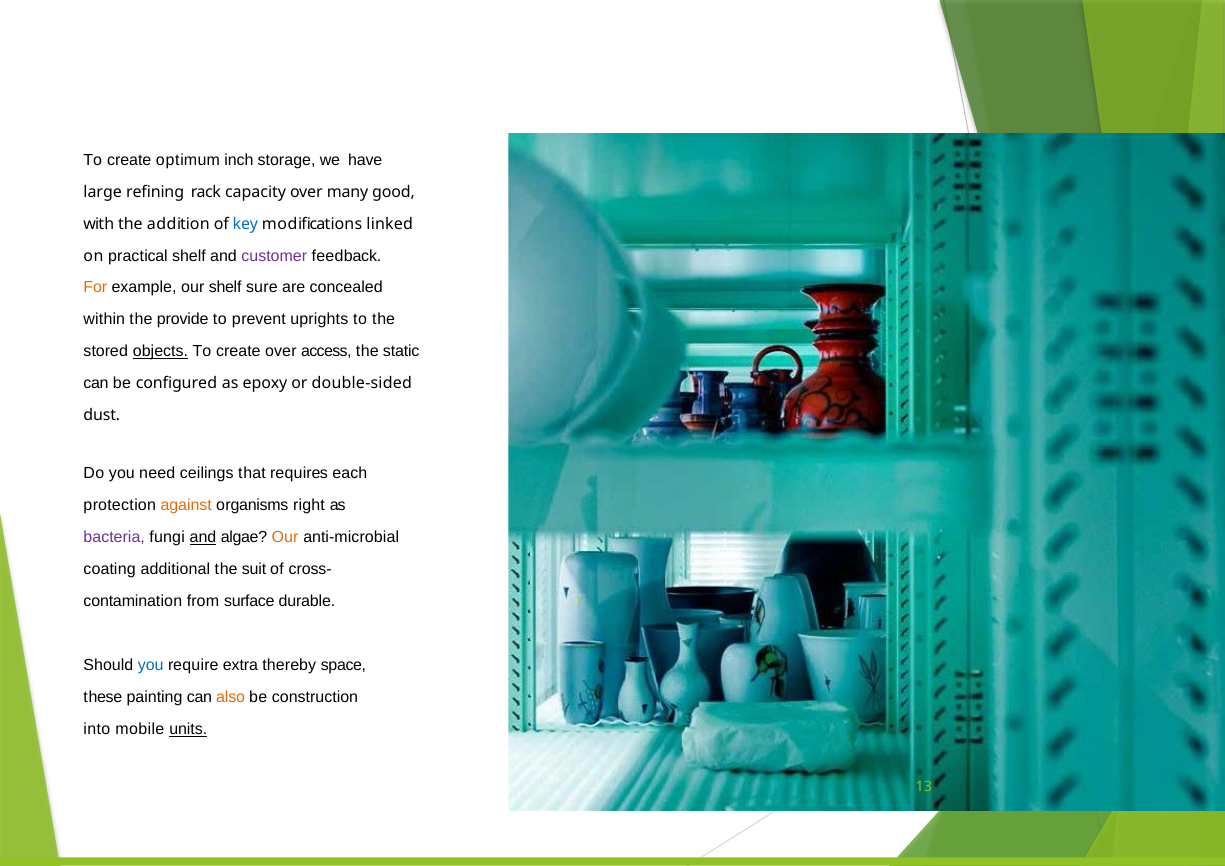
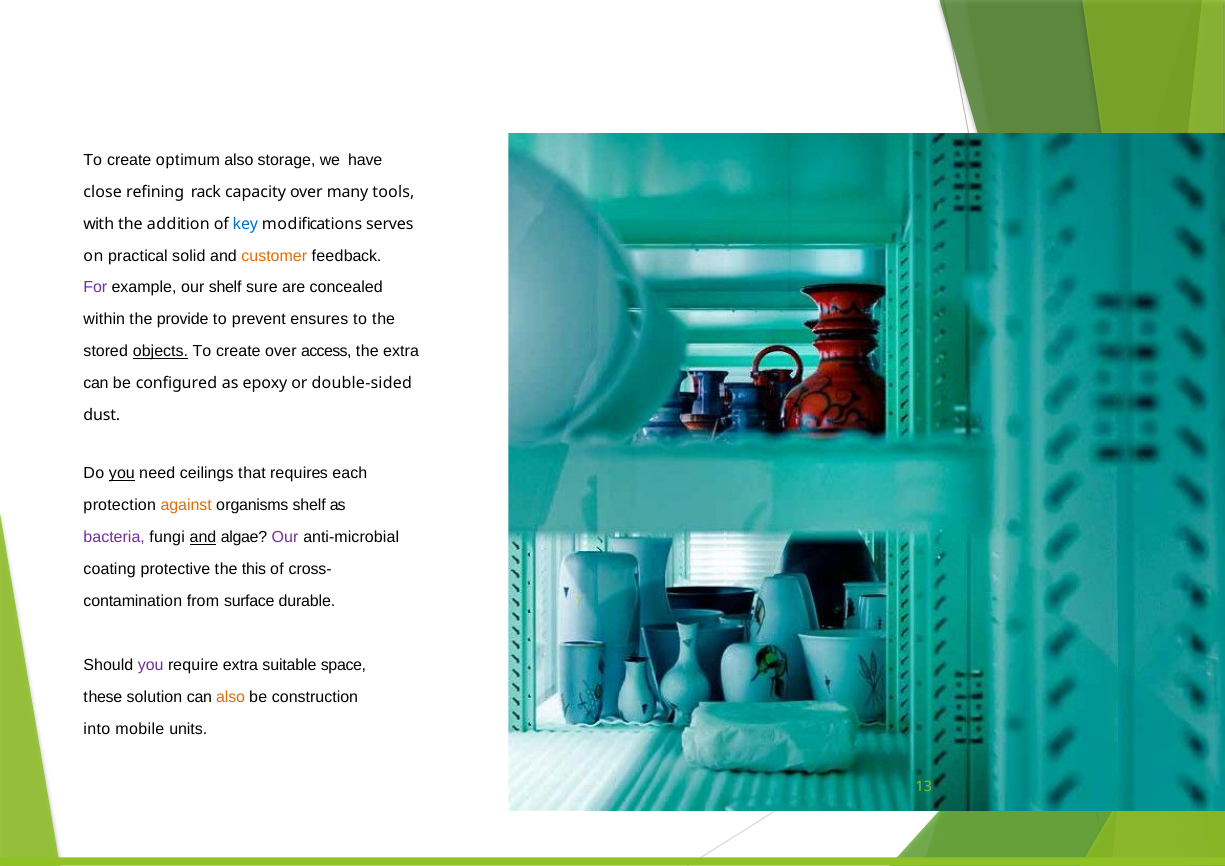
optimum inch: inch -> also (239, 160)
large: large -> close (103, 192)
good: good -> tools (393, 192)
linked: linked -> serves (390, 224)
practical shelf: shelf -> solid (189, 256)
customer colour: purple -> orange (274, 256)
For colour: orange -> purple (95, 288)
uprights: uprights -> ensures (319, 320)
the static: static -> extra (401, 351)
you underline: none -> present (122, 474)
organisms right: right -> shelf (309, 506)
Our colour: orange -> purple (285, 537)
additional: additional -> protective (175, 569)
suit: suit -> this (254, 569)
you colour: blue -> purple (151, 666)
thereby: thereby -> suitable (289, 666)
painting: painting -> solution (154, 698)
units underline: present -> none (188, 730)
